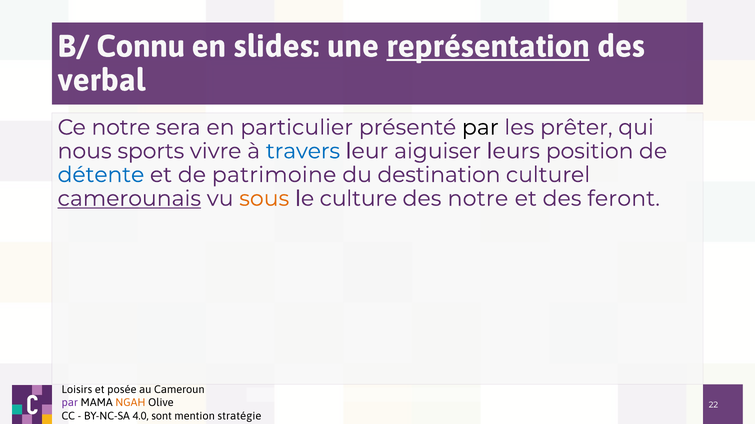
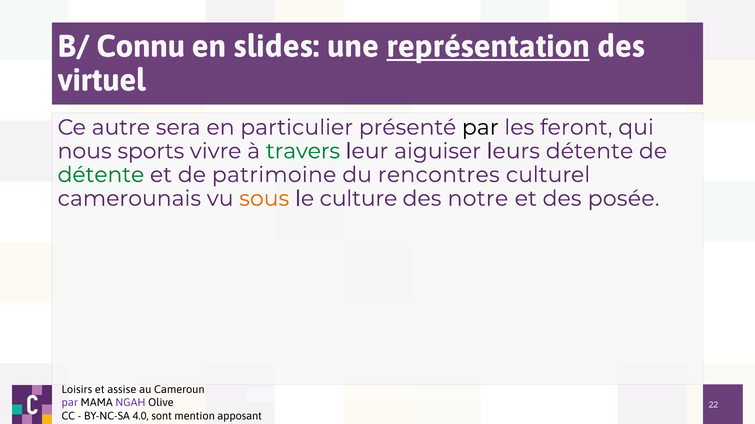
verbal: verbal -> virtuel (101, 80)
Ce notre: notre -> autre (121, 128)
prêter: prêter -> feront (576, 128)
travers colour: blue -> green (303, 151)
leurs position: position -> détente (590, 151)
détente colour: blue -> green (101, 175)
destination: destination -> rencontres (439, 175)
camerounais underline: present -> none (129, 199)
feront: feront -> posée (624, 199)
posée: posée -> assise (122, 390)
NGAH colour: orange -> purple (130, 403)
stratégie: stratégie -> apposant (240, 417)
